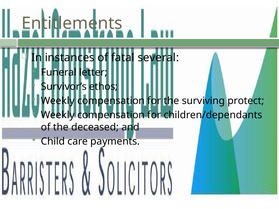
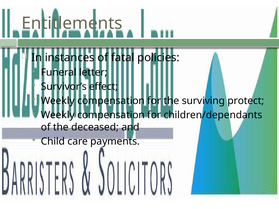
several: several -> policies (158, 58)
ethos: ethos -> effect (104, 87)
